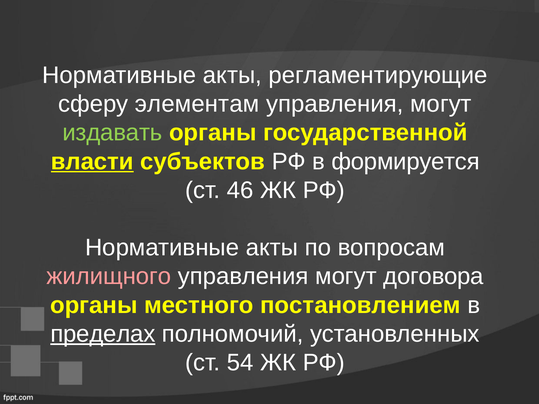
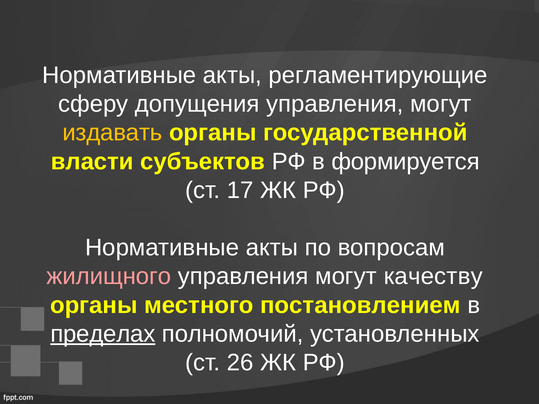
элементам: элементам -> допущения (197, 104)
издавать colour: light green -> yellow (112, 133)
власти underline: present -> none (92, 162)
46: 46 -> 17 (240, 190)
договора: договора -> качеству (433, 277)
54: 54 -> 26 (240, 363)
